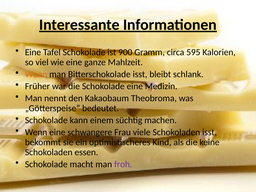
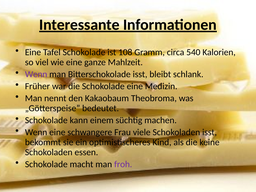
900: 900 -> 108 (125, 52)
595: 595 -> 540 (193, 52)
Wenn colour: orange -> purple (36, 74)
